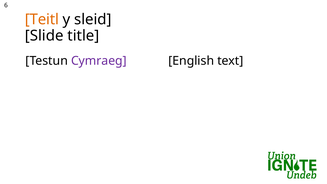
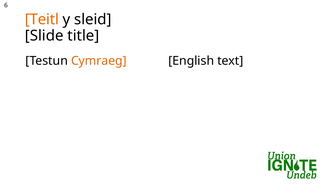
Cymraeg colour: purple -> orange (99, 61)
